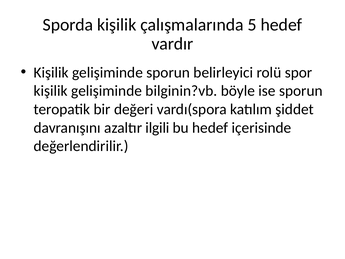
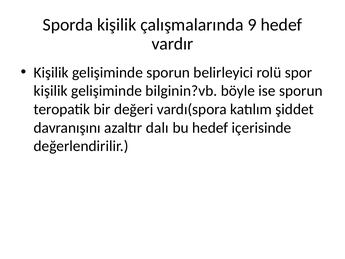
5: 5 -> 9 (252, 25)
ilgili: ilgili -> dalı (157, 128)
